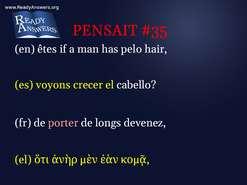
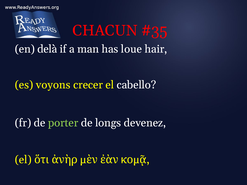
PENSAIT: PENSAIT -> CHACUN (105, 30)
êtes: êtes -> delà (47, 49)
pelo: pelo -> loue (131, 49)
porter colour: pink -> light green (63, 123)
